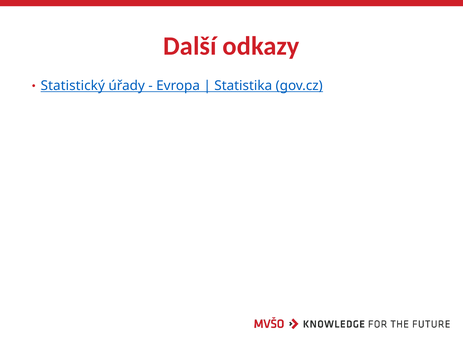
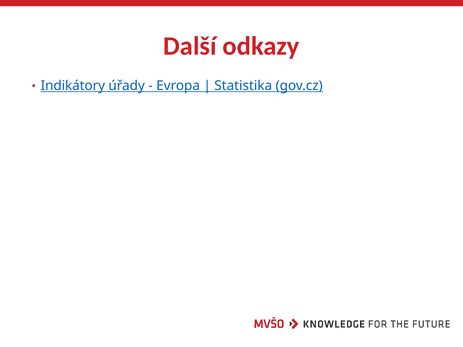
Statistický: Statistický -> Indikátory (73, 86)
